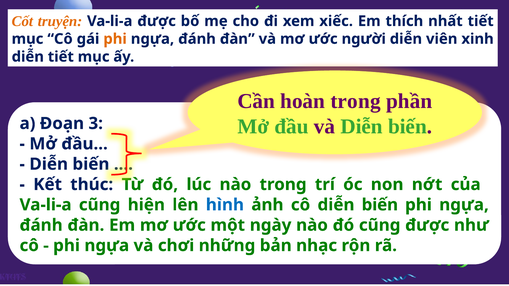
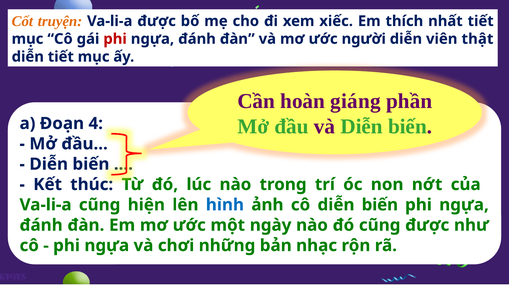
phi colour: orange -> red (115, 39)
xinh: xinh -> thật (477, 39)
trong: trong -> giáng (355, 101)
3: 3 -> 4 (96, 124)
